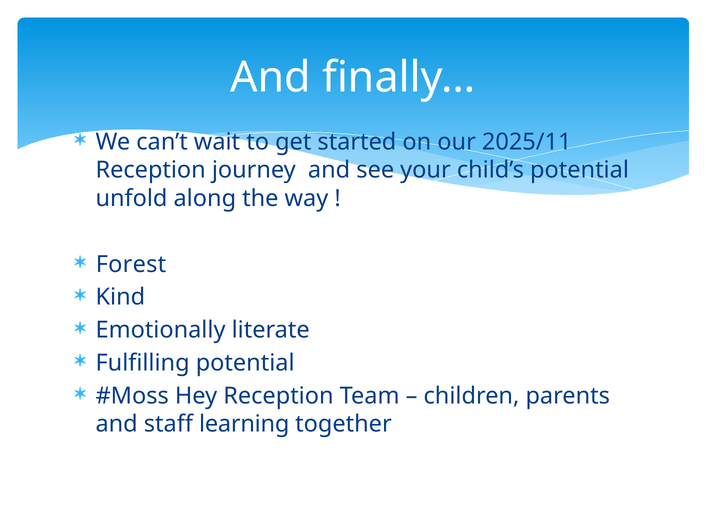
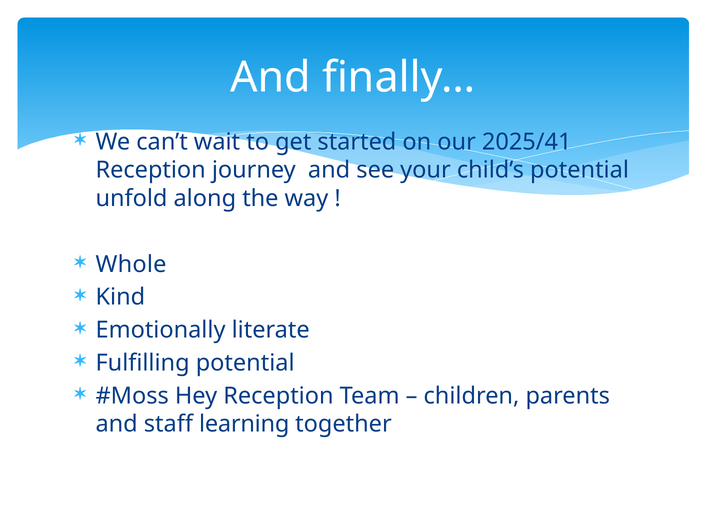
2025/11: 2025/11 -> 2025/41 (527, 142)
Forest: Forest -> Whole (131, 265)
